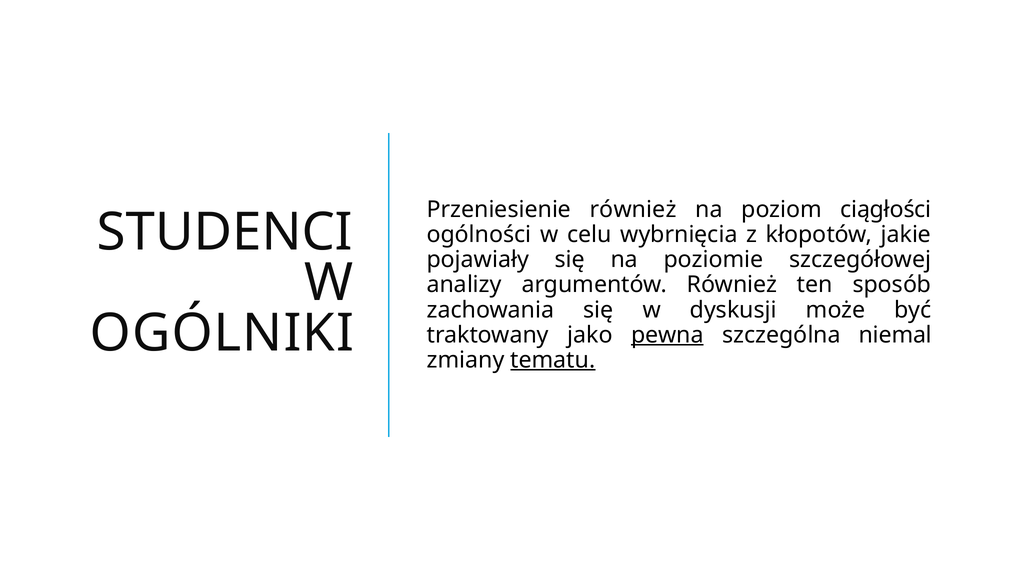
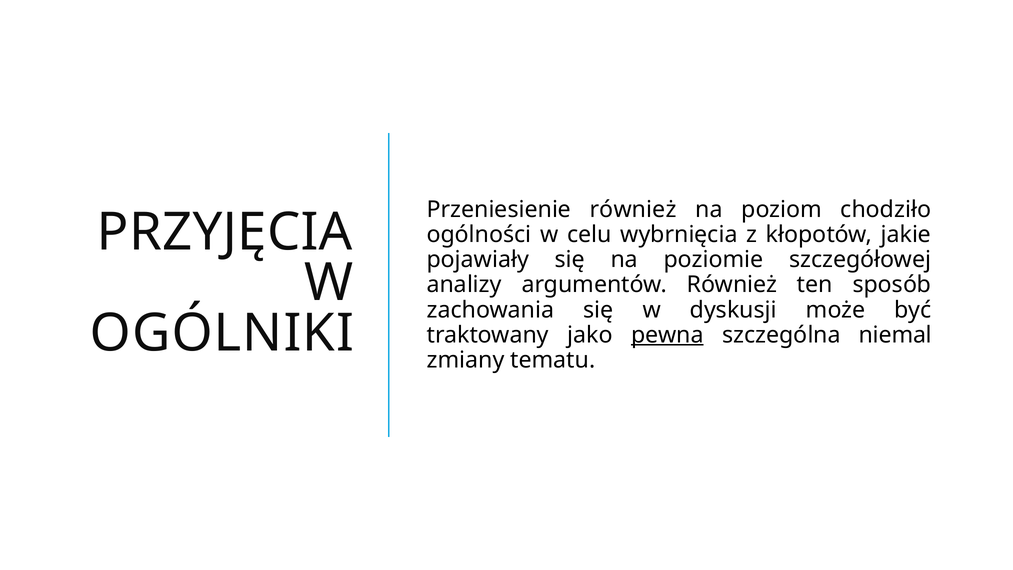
ciągłości: ciągłości -> chodziło (886, 210)
STUDENCI: STUDENCI -> PRZYJĘCIA (225, 232)
tematu underline: present -> none (553, 360)
